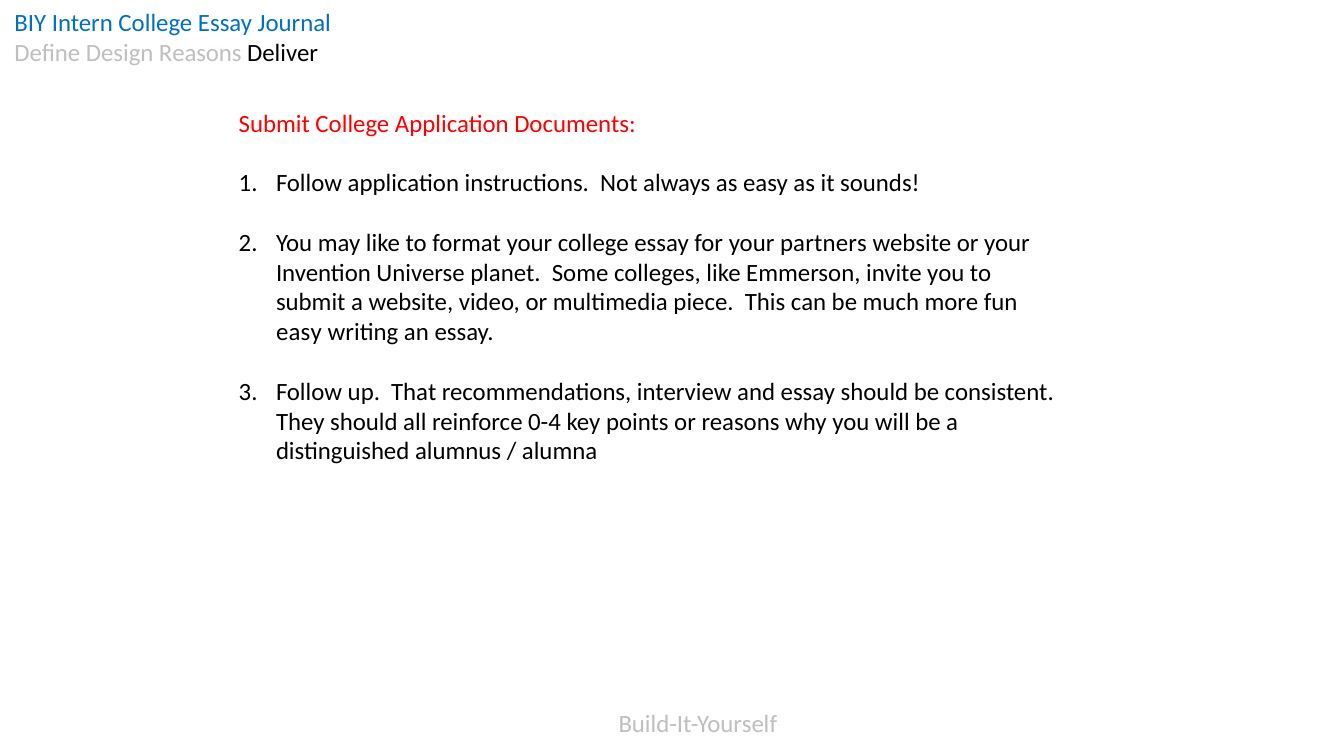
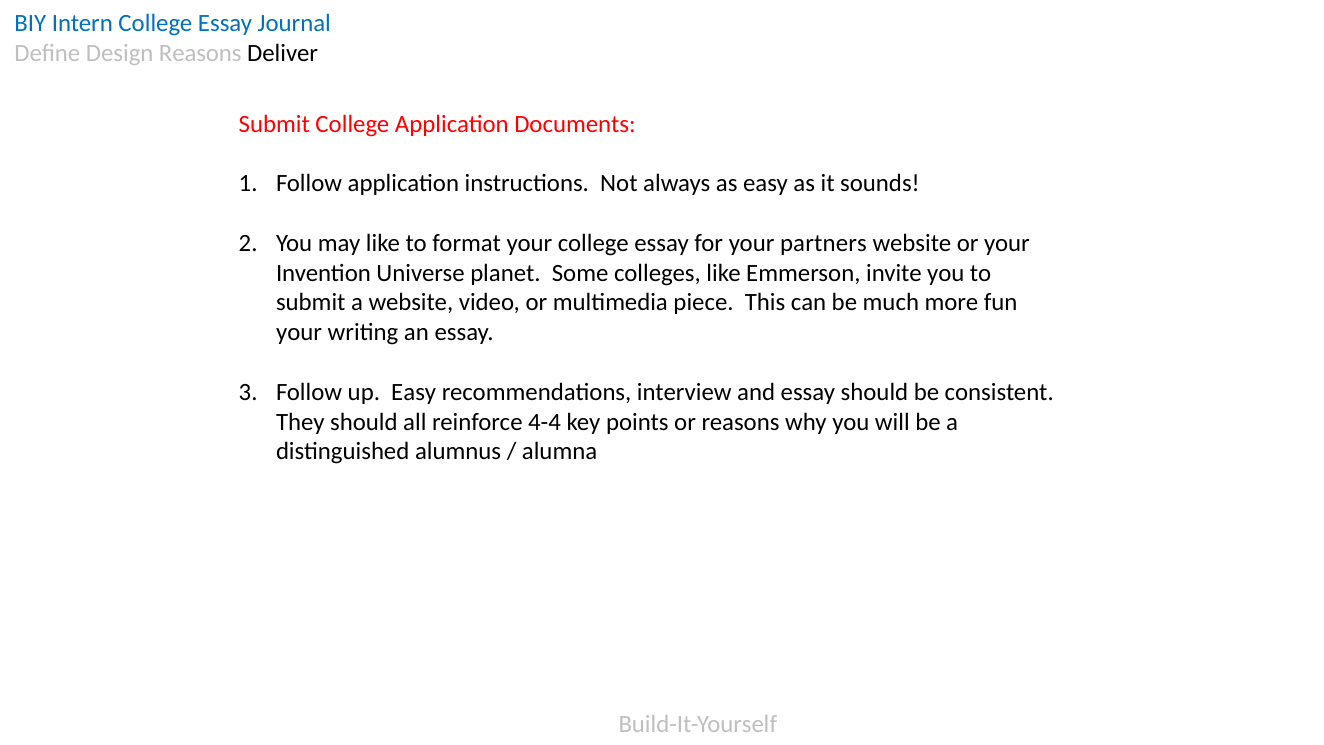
easy: easy -> your (299, 332)
up That: That -> Easy (414, 392)
0-4: 0-4 -> 4-4 (545, 422)
